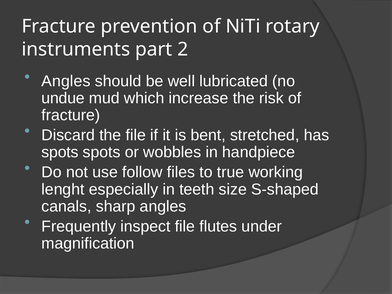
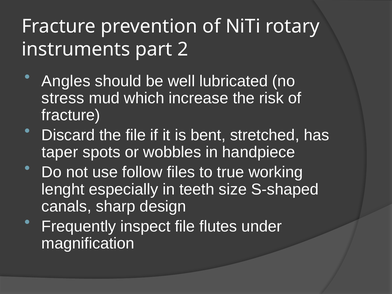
undue: undue -> stress (63, 98)
spots: spots -> taper (60, 152)
sharp angles: angles -> design (163, 206)
